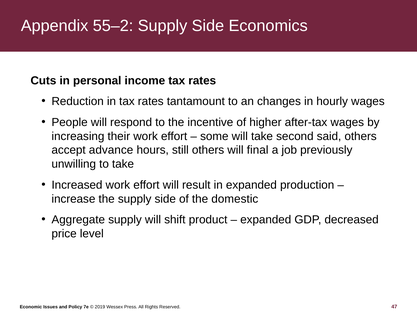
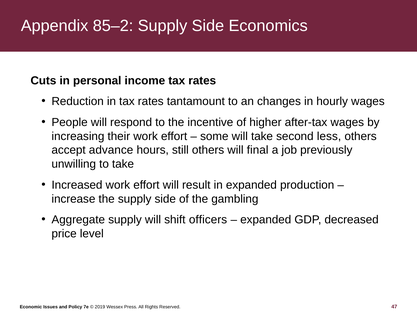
55–2: 55–2 -> 85–2 (113, 26)
said: said -> less (329, 136)
domestic: domestic -> gambling (235, 199)
product: product -> officers (208, 220)
